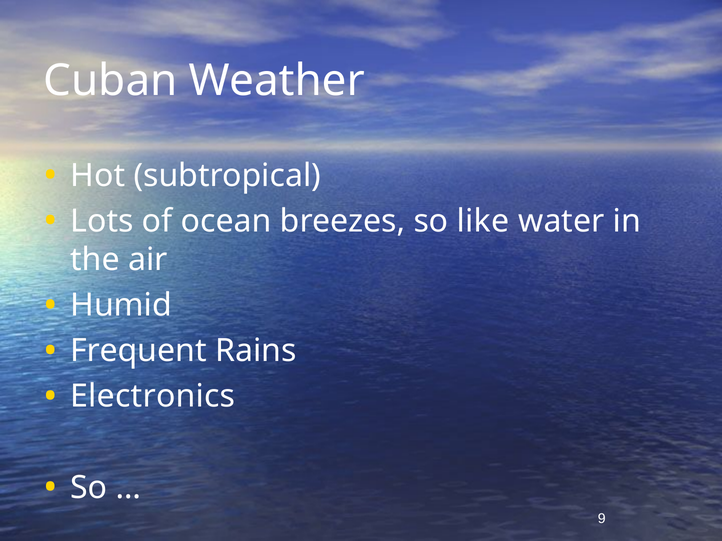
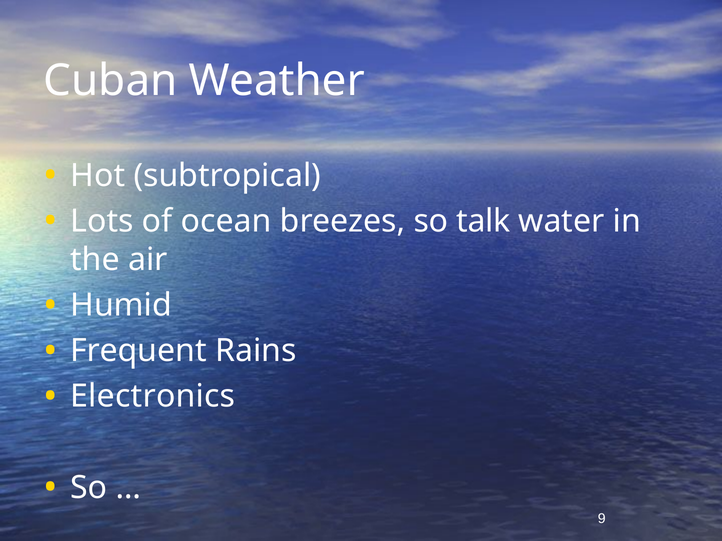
like: like -> talk (483, 222)
